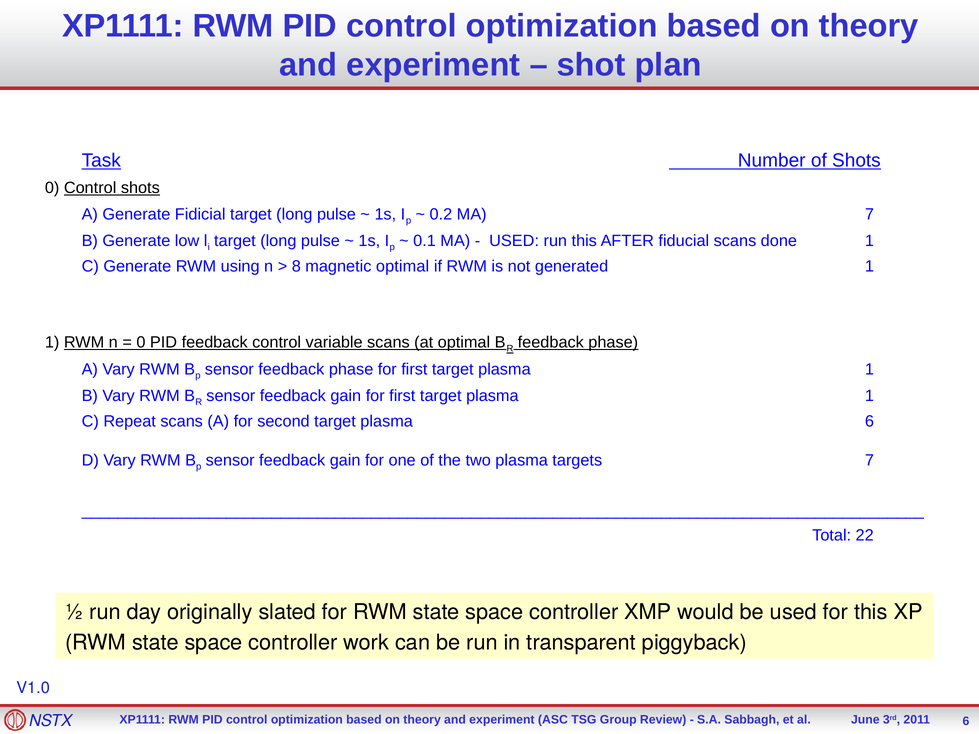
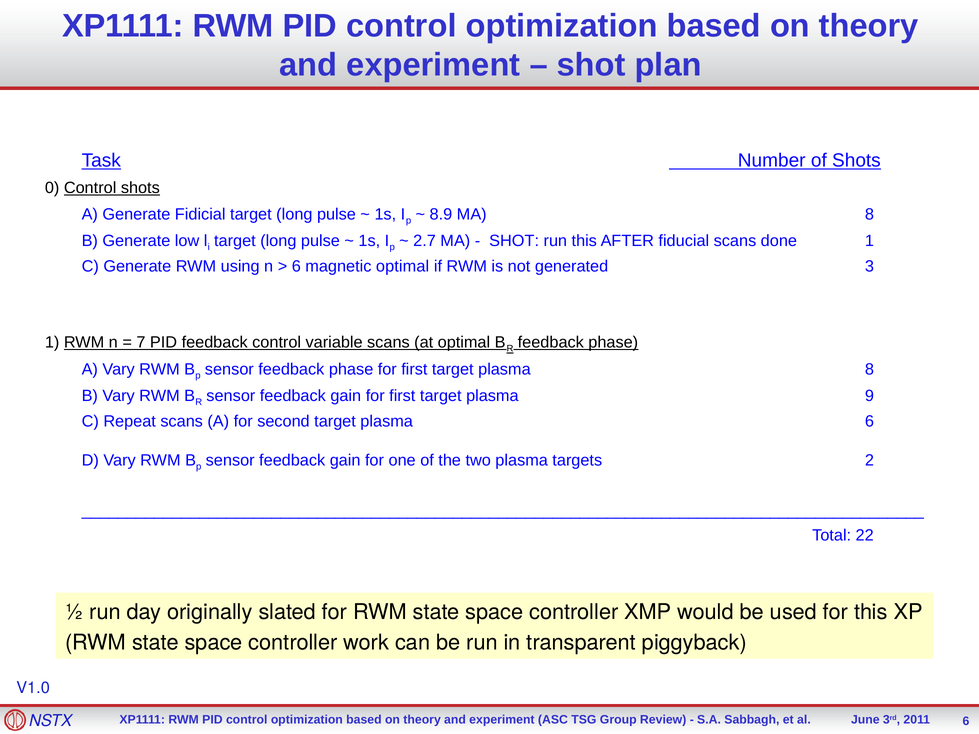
0.2: 0.2 -> 8.9 (441, 214)
MA 7: 7 -> 8 (869, 214)
0.1: 0.1 -> 2.7 (425, 241)
USED: USED -> SHOT (514, 241)
8: 8 -> 6 (296, 266)
generated 1: 1 -> 3 (869, 266)
0: 0 -> 7 (141, 343)
1: 1 -> 8 (869, 369)
1: 1 -> 9 (869, 396)
targets 7: 7 -> 2 (869, 460)
